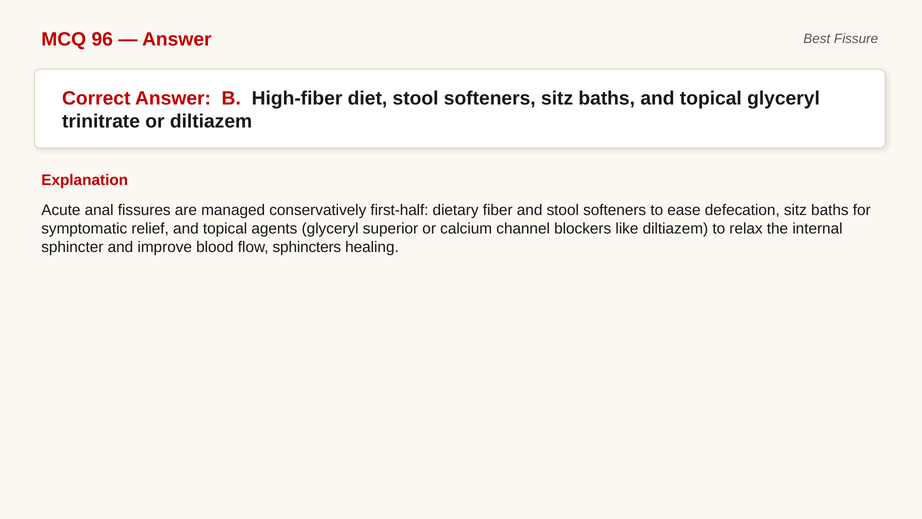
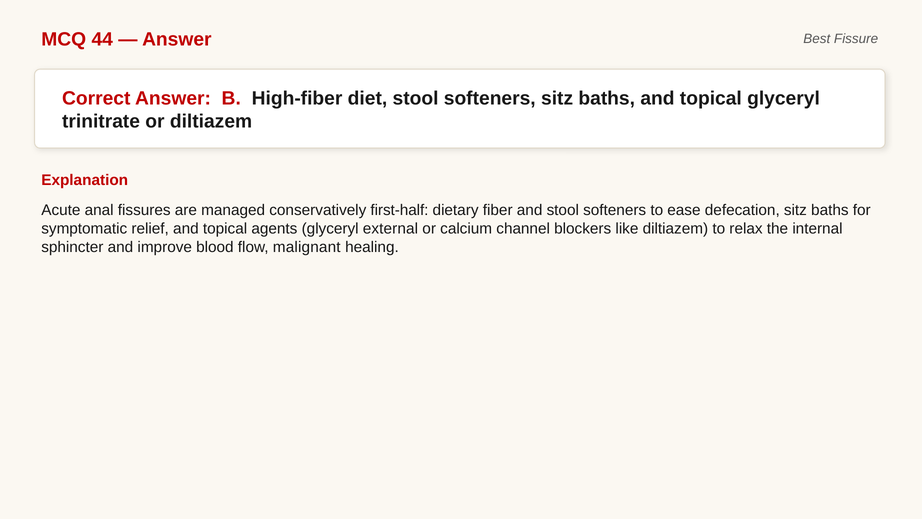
96: 96 -> 44 (102, 39)
superior: superior -> external (390, 228)
sphincters: sphincters -> malignant (307, 247)
